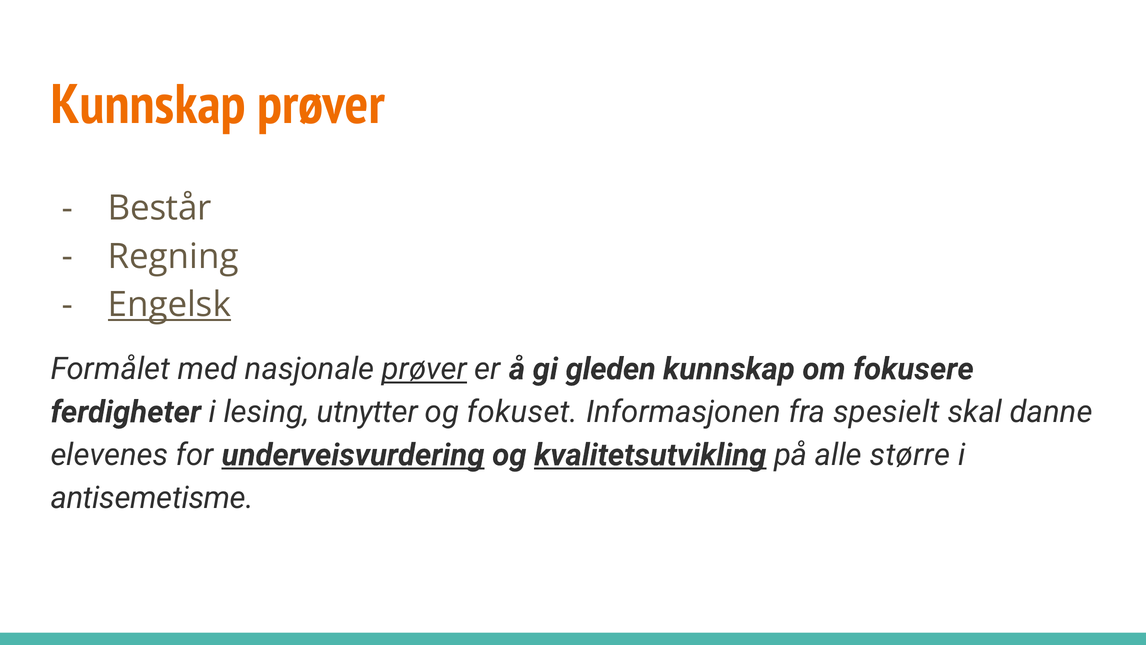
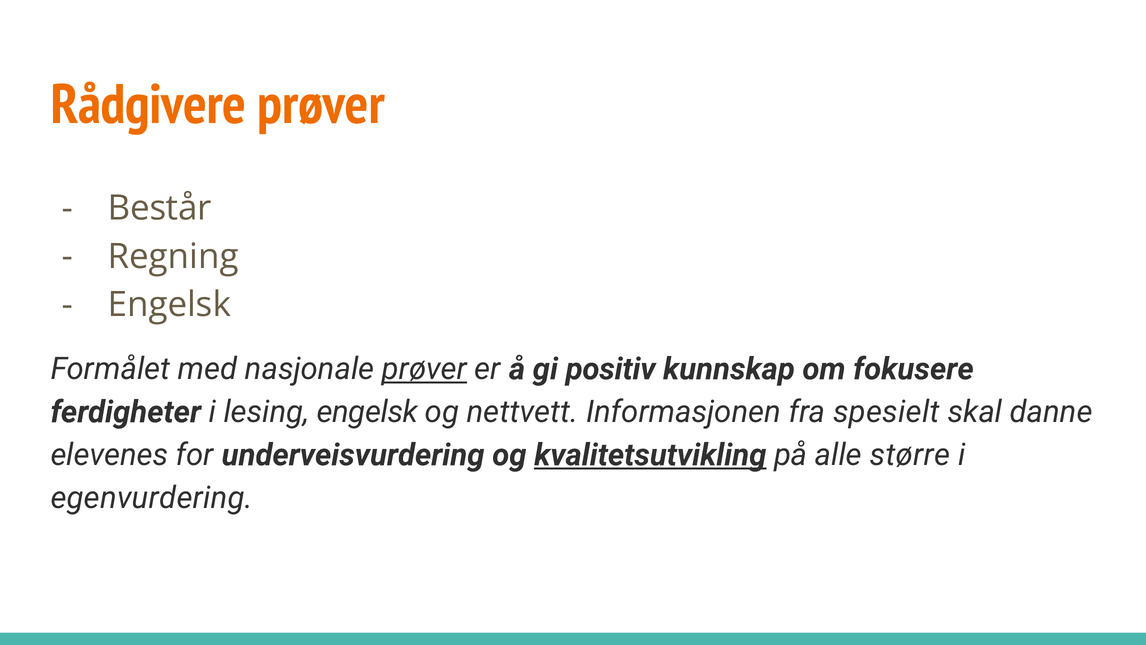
Kunnskap: Kunnskap -> Rådgivere (148, 105)
Engelsk underline: present -> none (169, 305)
gleden: gleden -> positiv (611, 369)
lesing utnytter: utnytter -> engelsk (367, 412)
fokuset: fokuset -> nettvett (522, 412)
underveisvurdering underline: present -> none (353, 455)
antisemetisme: antisemetisme -> egenvurdering (152, 498)
